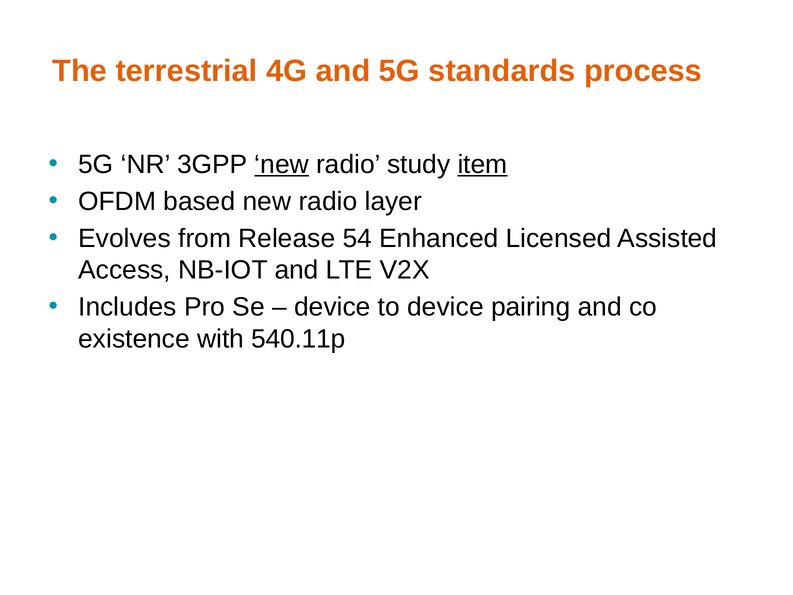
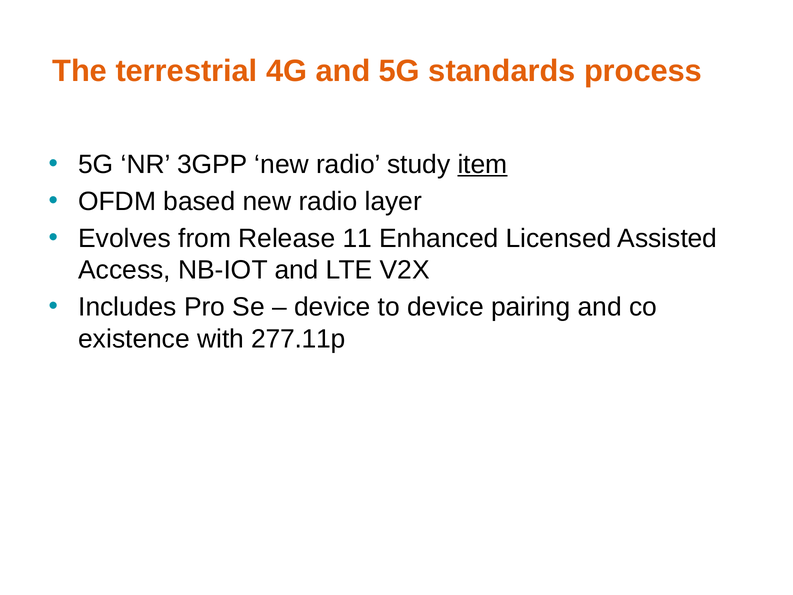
new underline: present -> none (282, 164)
54: 54 -> 11 (357, 238)
540.11p: 540.11p -> 277.11p (298, 339)
